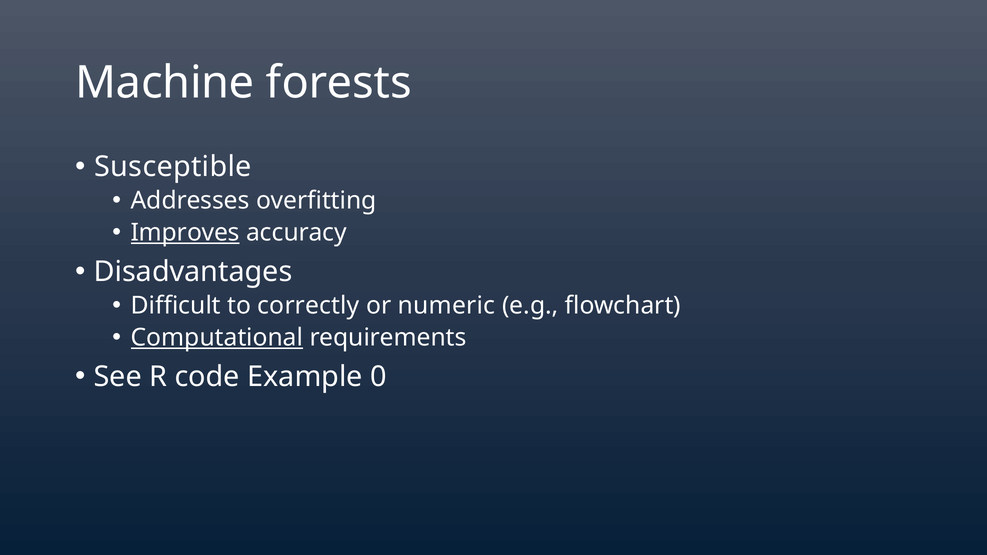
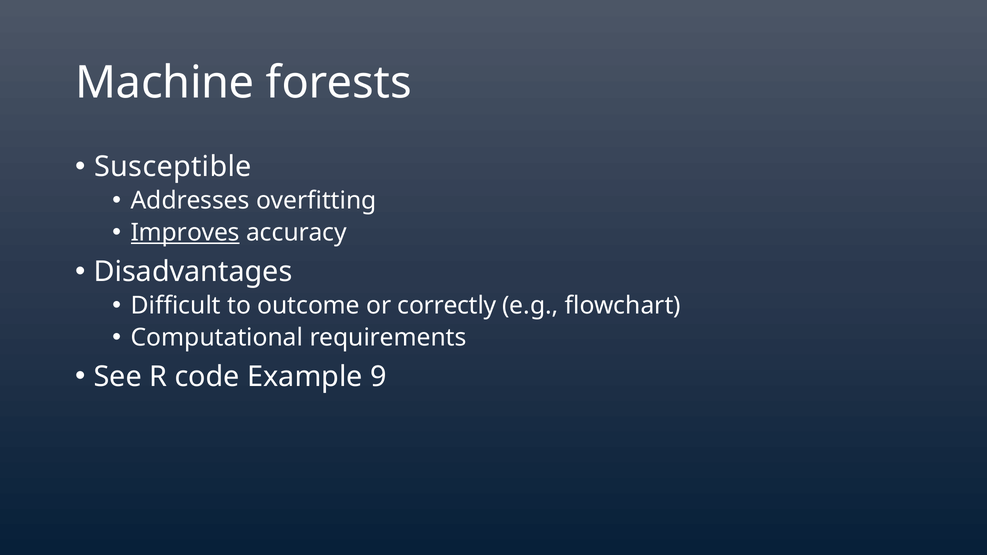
correctly: correctly -> outcome (309, 306)
numeric: numeric -> correctly (447, 306)
Computational underline: present -> none (217, 338)
0: 0 -> 9 (378, 377)
